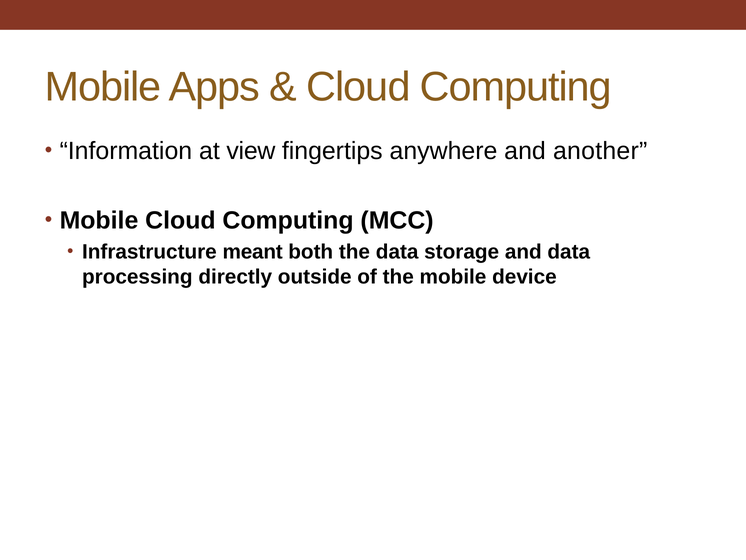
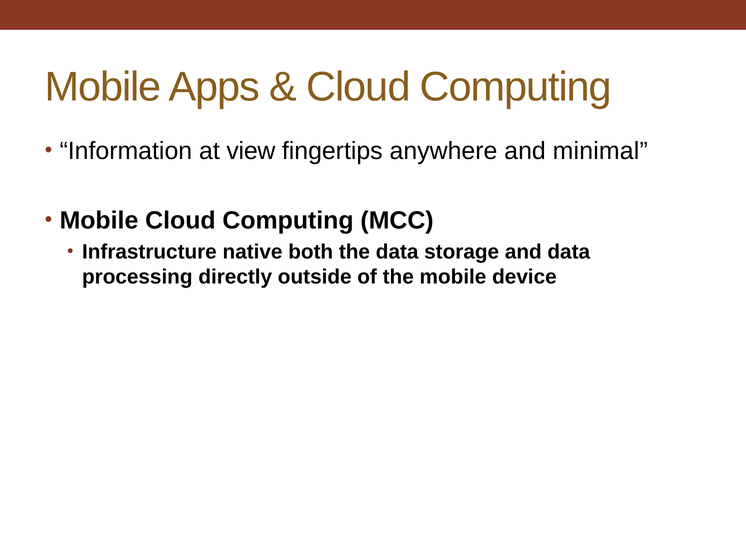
another: another -> minimal (600, 151)
meant: meant -> native (253, 252)
